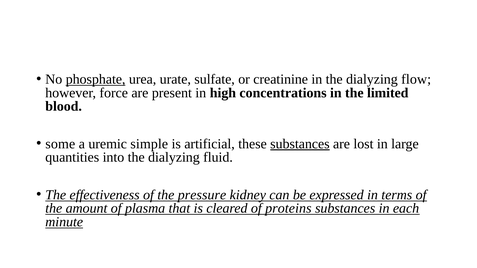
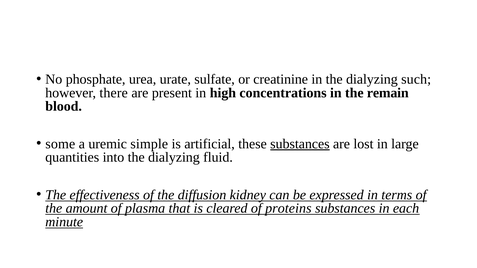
phosphate underline: present -> none (96, 79)
flow: flow -> such (416, 79)
force: force -> there (114, 93)
limited: limited -> remain (388, 93)
pressure: pressure -> diffusion (202, 195)
